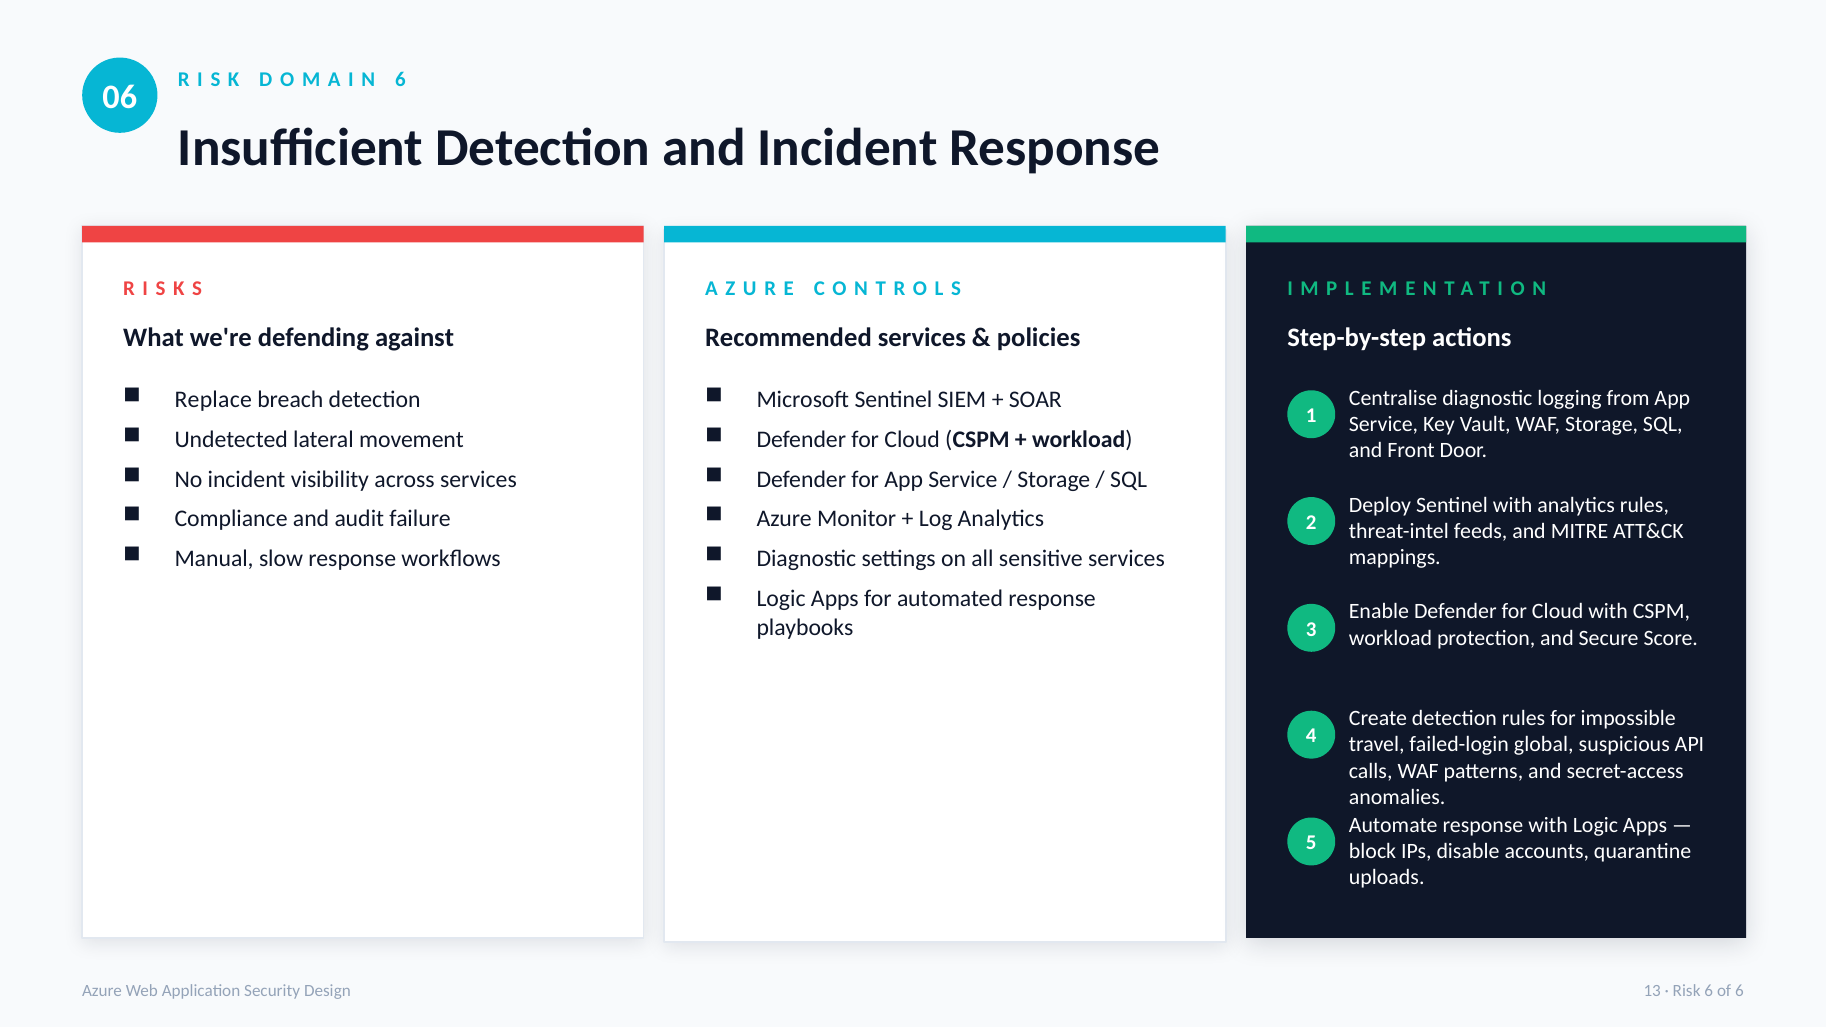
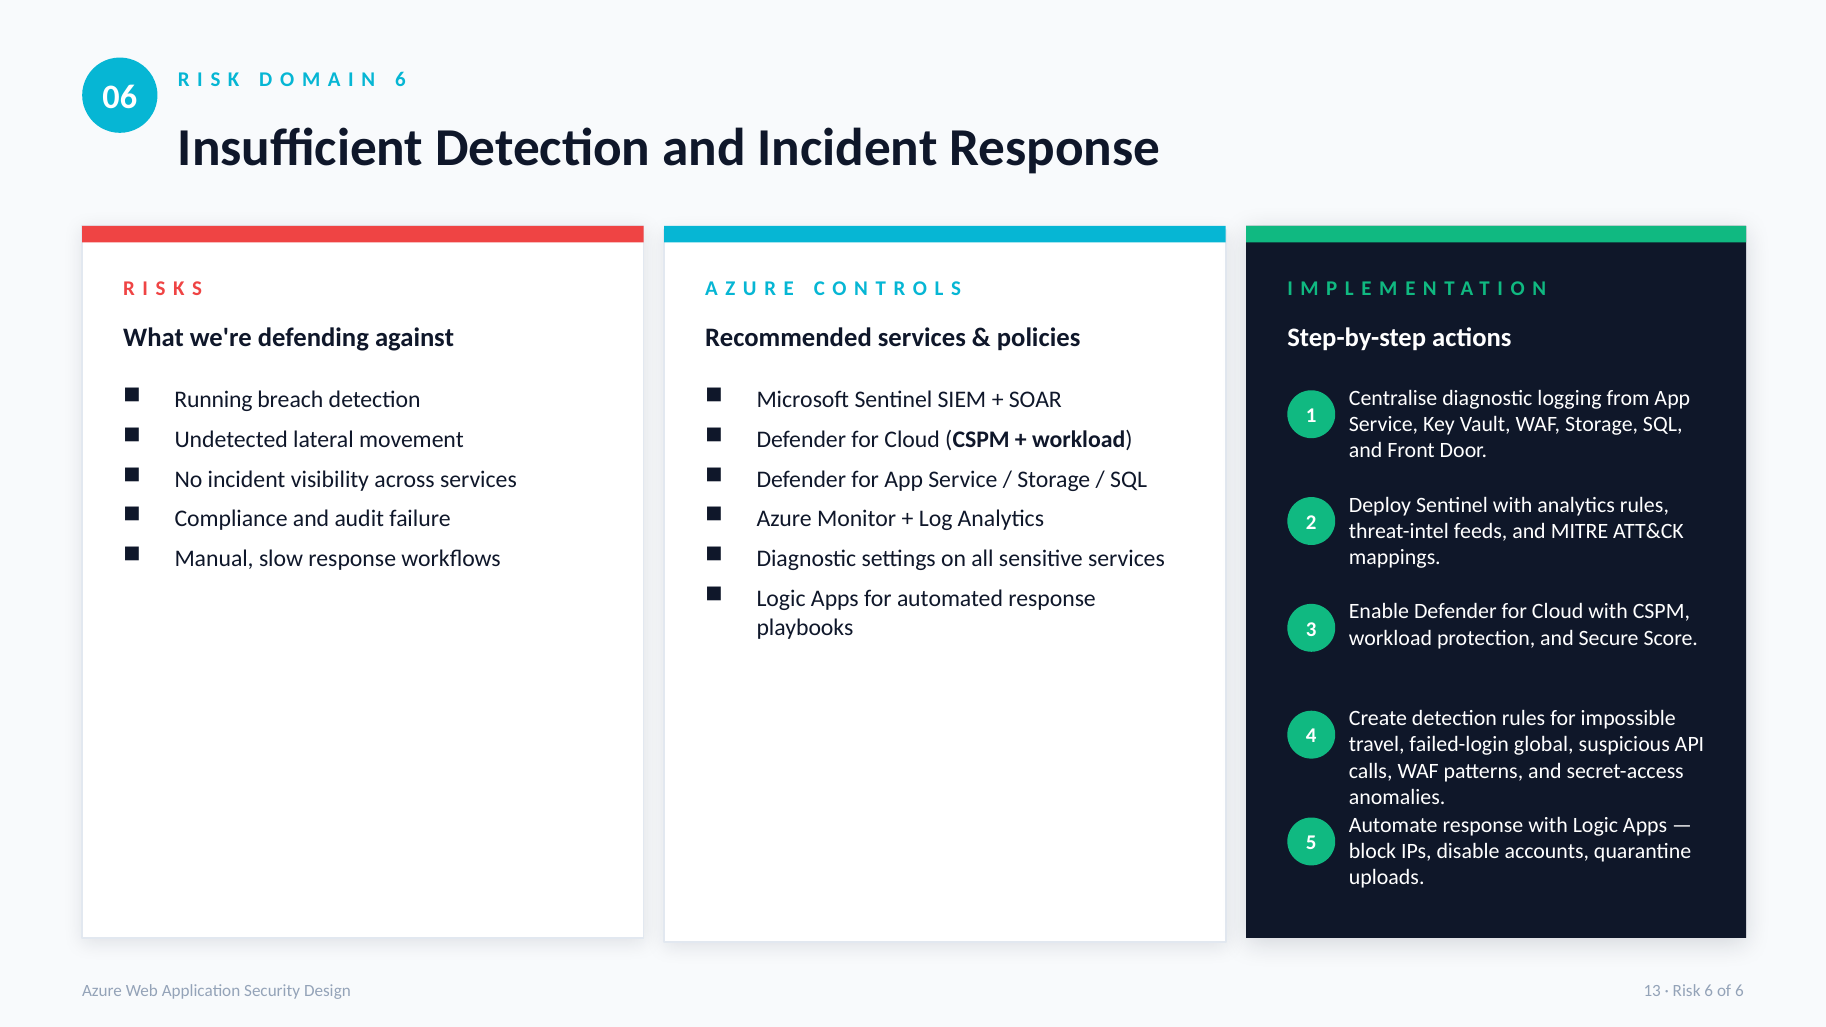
Replace: Replace -> Running (213, 399)
